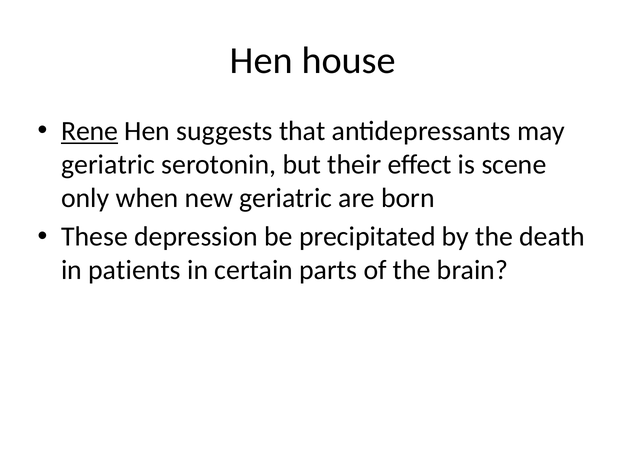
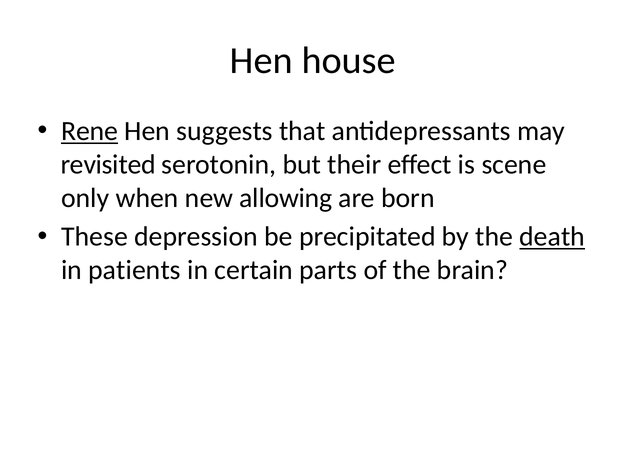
geriatric: geriatric -> revisited (108, 165)
new geriatric: geriatric -> allowing (286, 198)
death underline: none -> present (552, 237)
